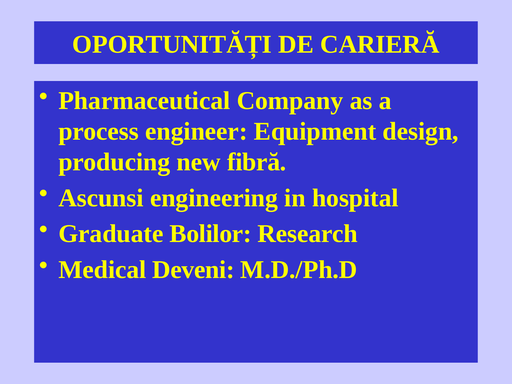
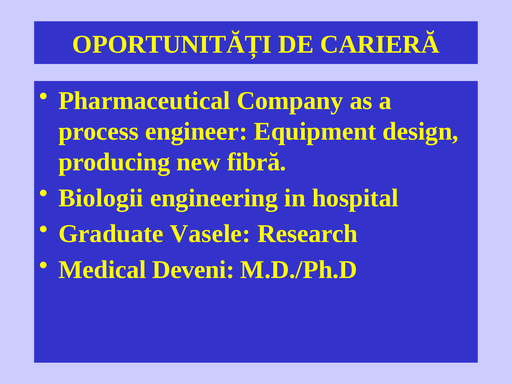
Ascunsi: Ascunsi -> Biologii (101, 198)
Bolilor: Bolilor -> Vasele (210, 234)
